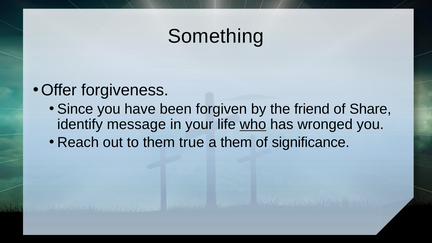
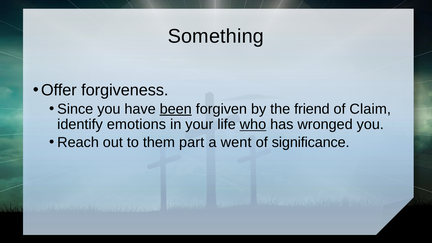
been underline: none -> present (176, 109)
Share: Share -> Claim (370, 109)
message: message -> emotions (136, 125)
true: true -> part (192, 142)
a them: them -> went (236, 142)
